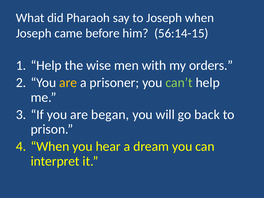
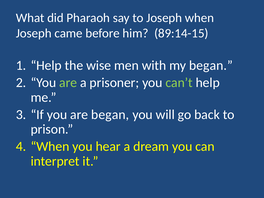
56:14-15: 56:14-15 -> 89:14-15 (181, 33)
my orders: orders -> began (211, 65)
are colour: yellow -> light green (68, 83)
